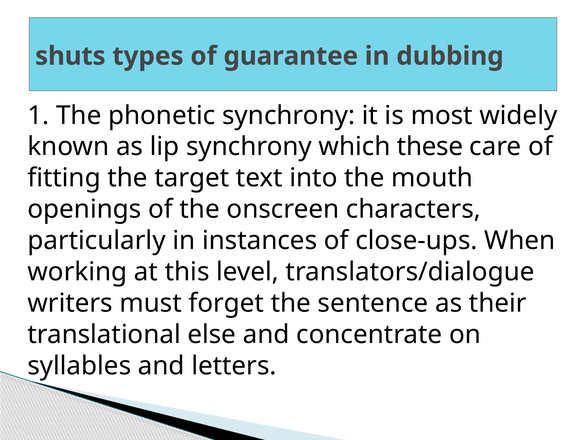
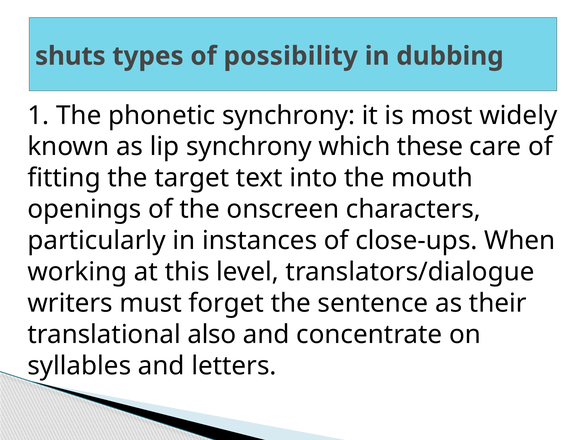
guarantee: guarantee -> possibility (291, 56)
else: else -> also (212, 334)
